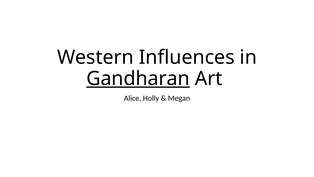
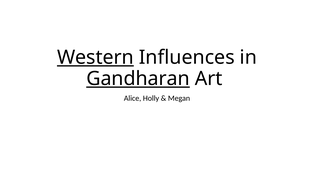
Western underline: none -> present (95, 57)
